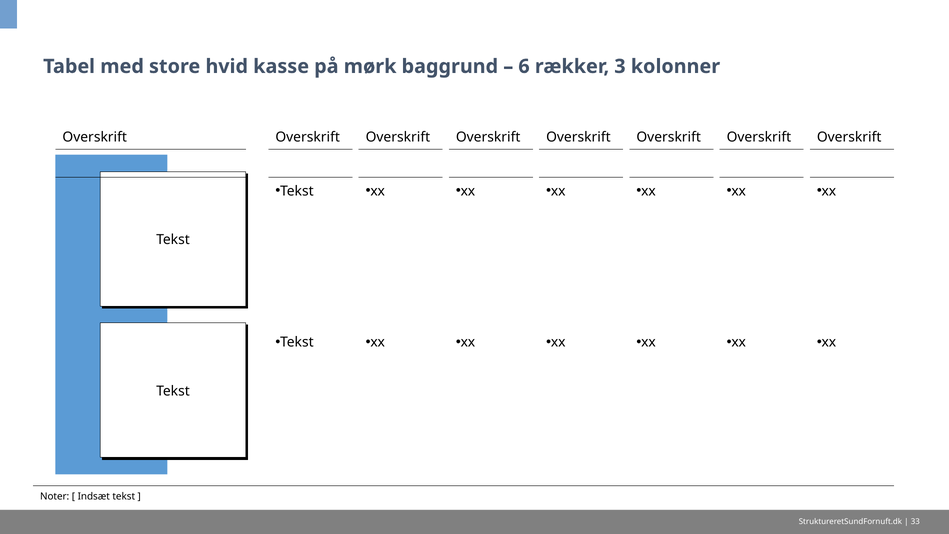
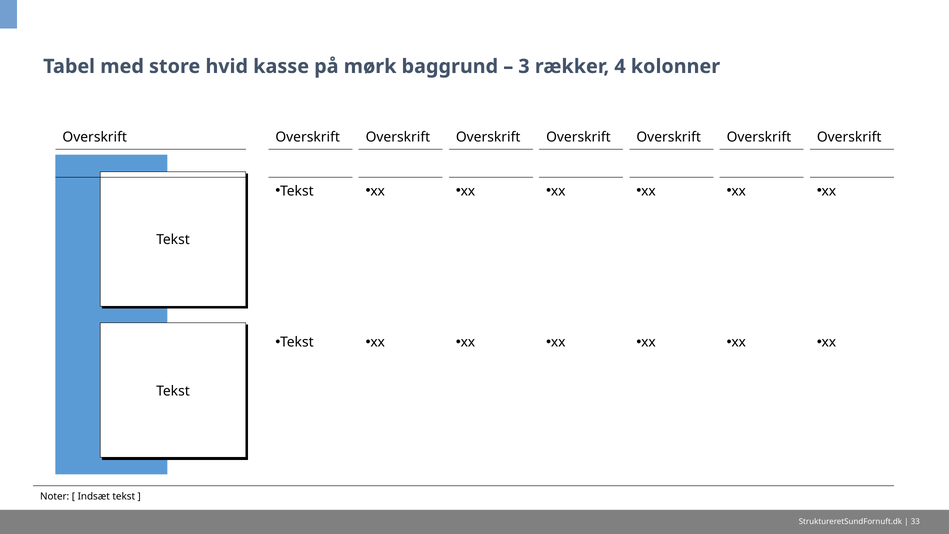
6: 6 -> 3 (524, 66)
3: 3 -> 4 (620, 66)
